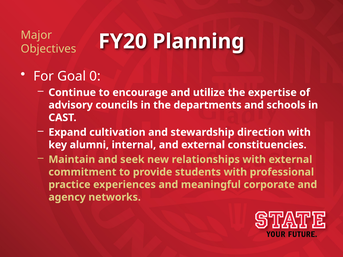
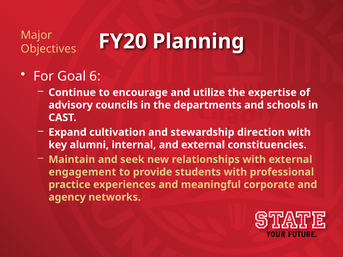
0: 0 -> 6 (95, 76)
commitment: commitment -> engagement (82, 172)
